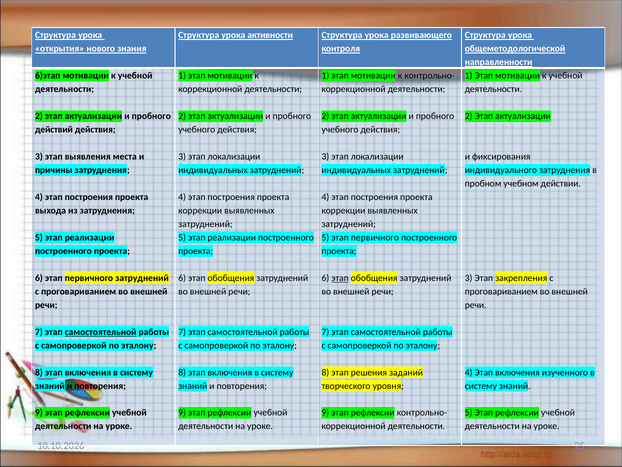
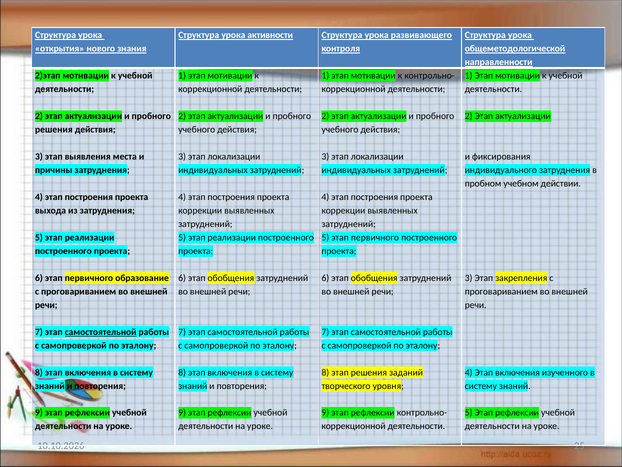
6)этап: 6)этап -> 2)этап (48, 76)
действий: действий -> решения (54, 130)
первичного затруднений: затруднений -> образование (142, 278)
этап underline: present -> none (340, 278)
